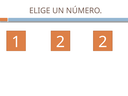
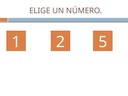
2 2: 2 -> 5 (103, 42)
